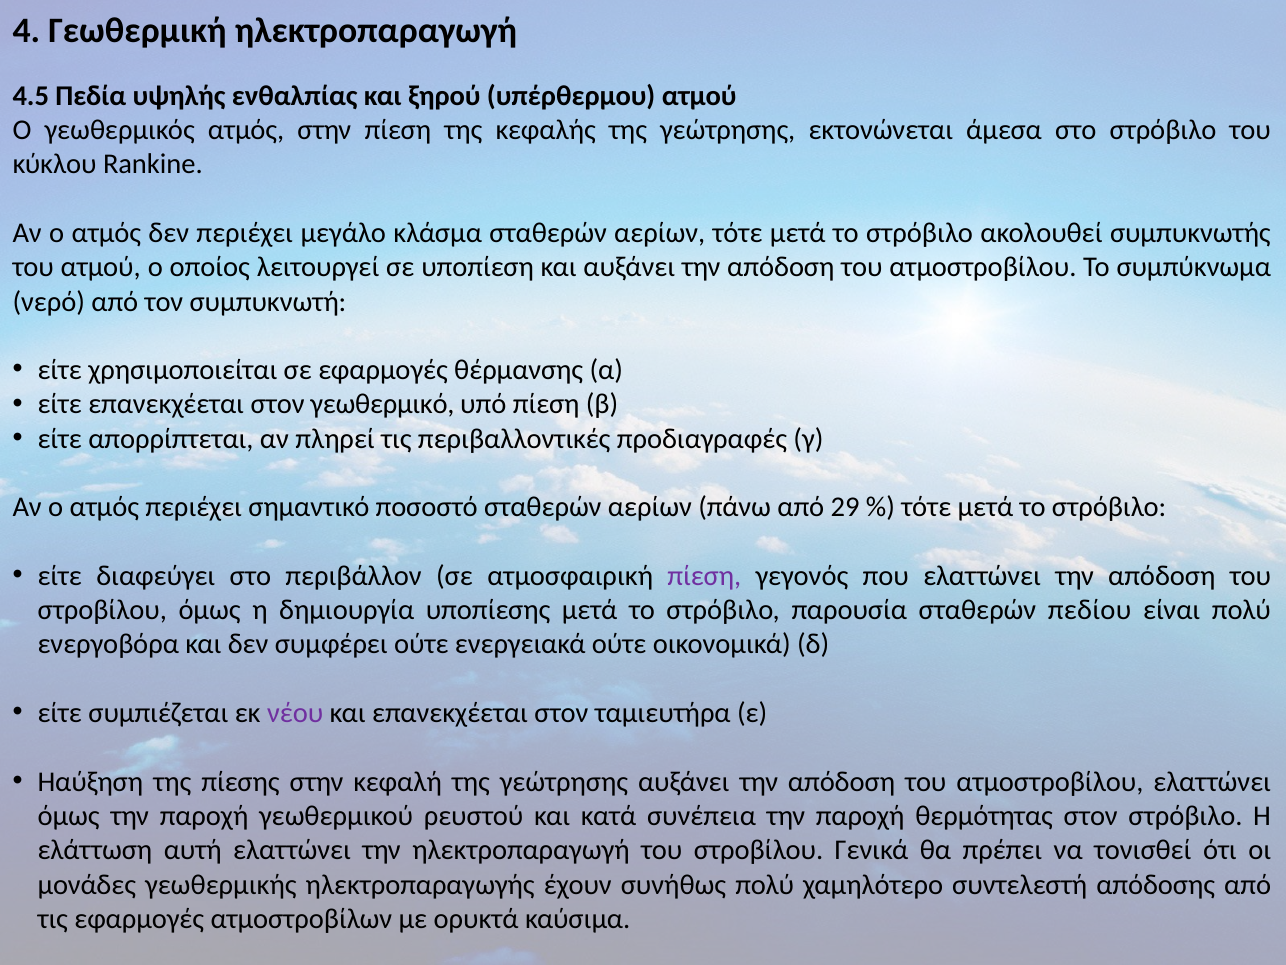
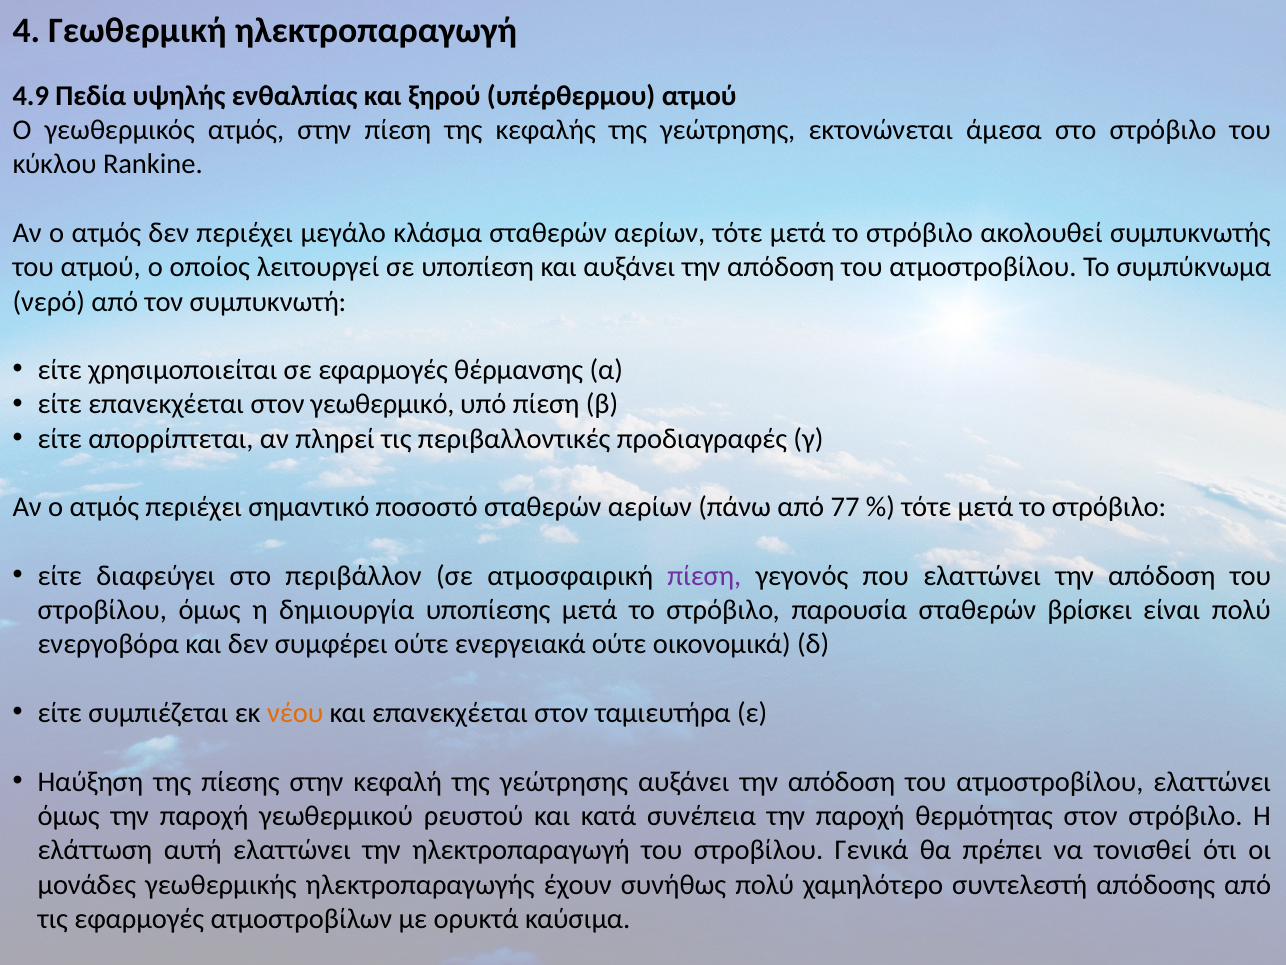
4.5: 4.5 -> 4.9 (31, 96)
29: 29 -> 77 (845, 507)
πεδίου: πεδίου -> βρίσκει (1090, 610)
νέου colour: purple -> orange (295, 713)
